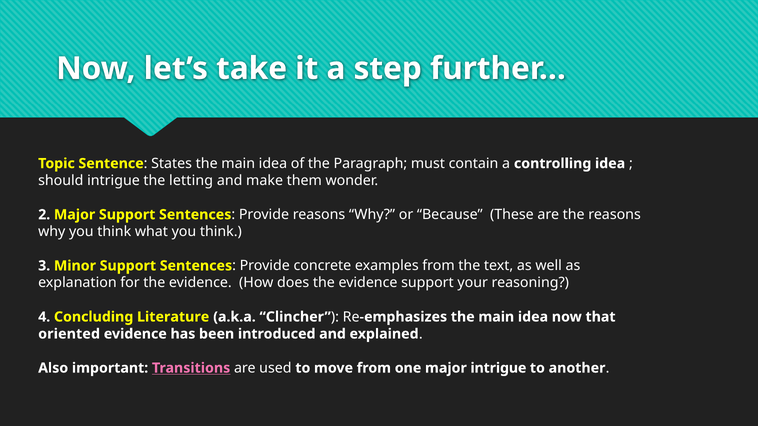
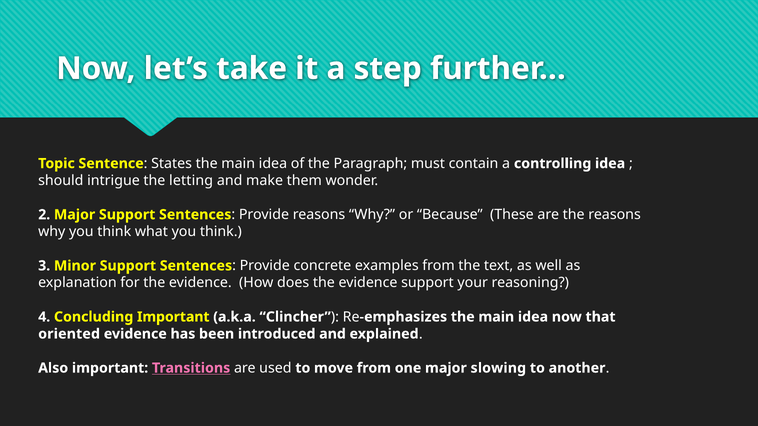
Concluding Literature: Literature -> Important (173, 317)
major intrigue: intrigue -> slowing (498, 368)
